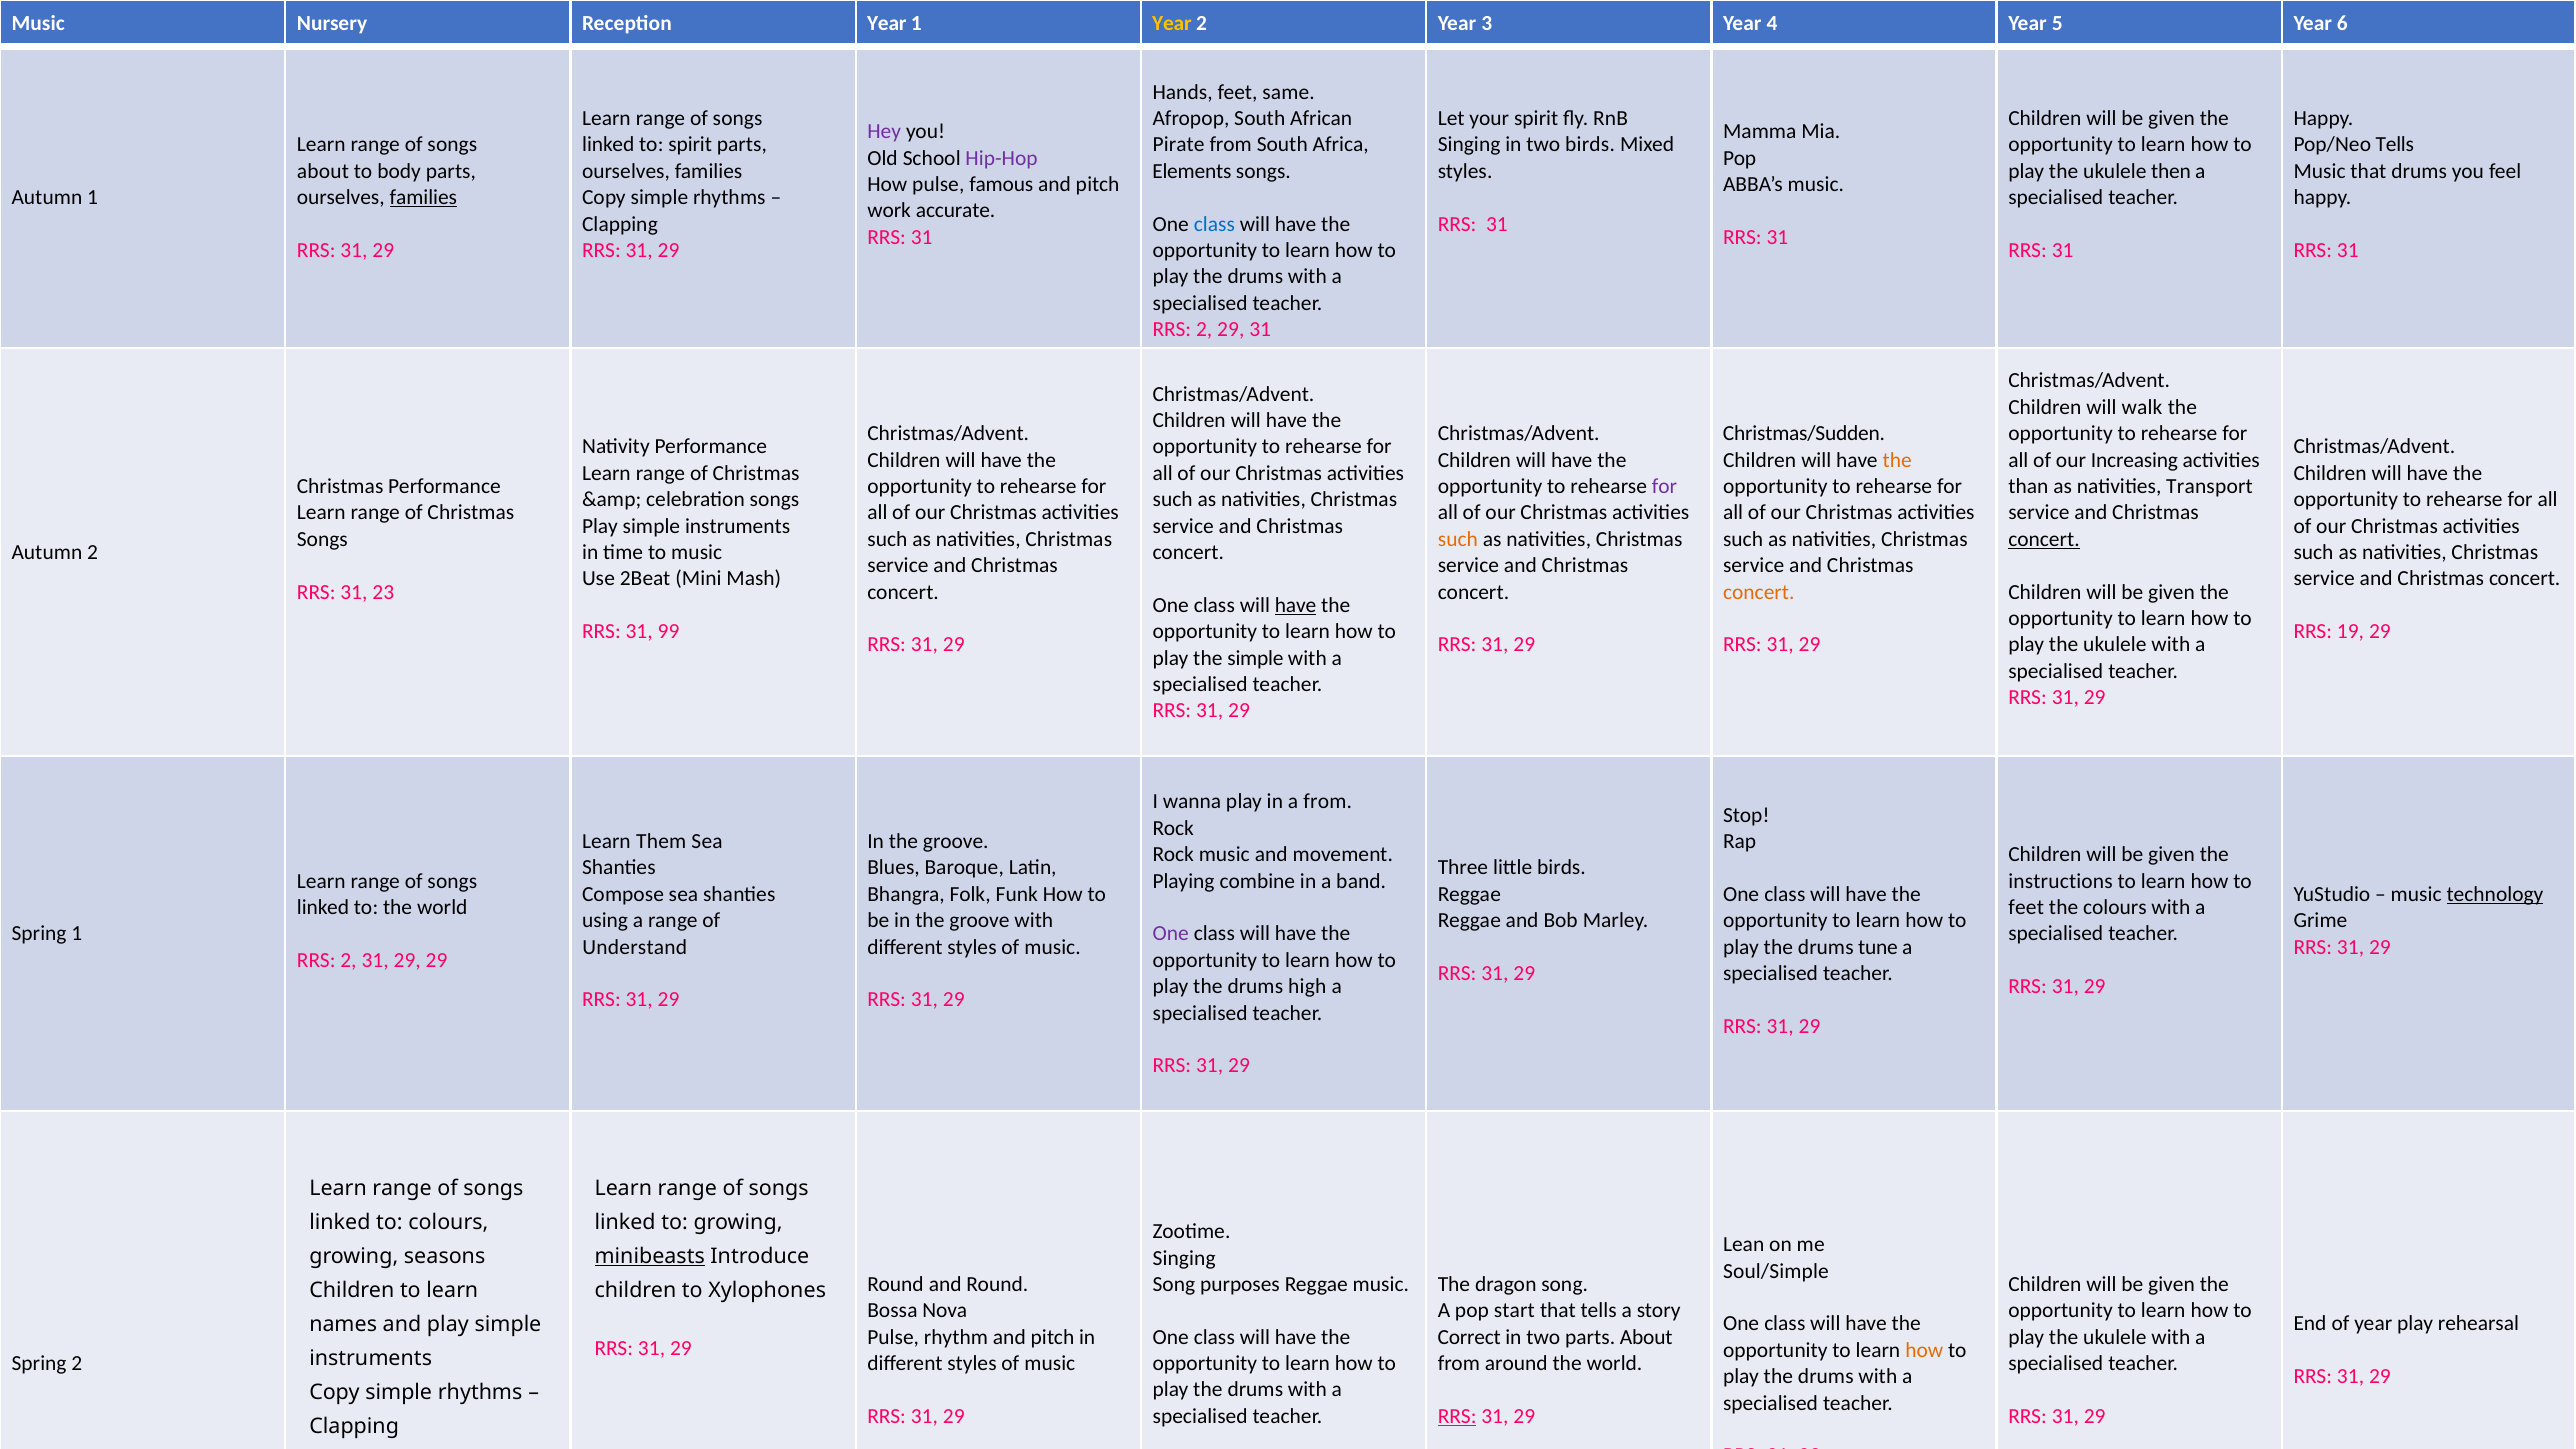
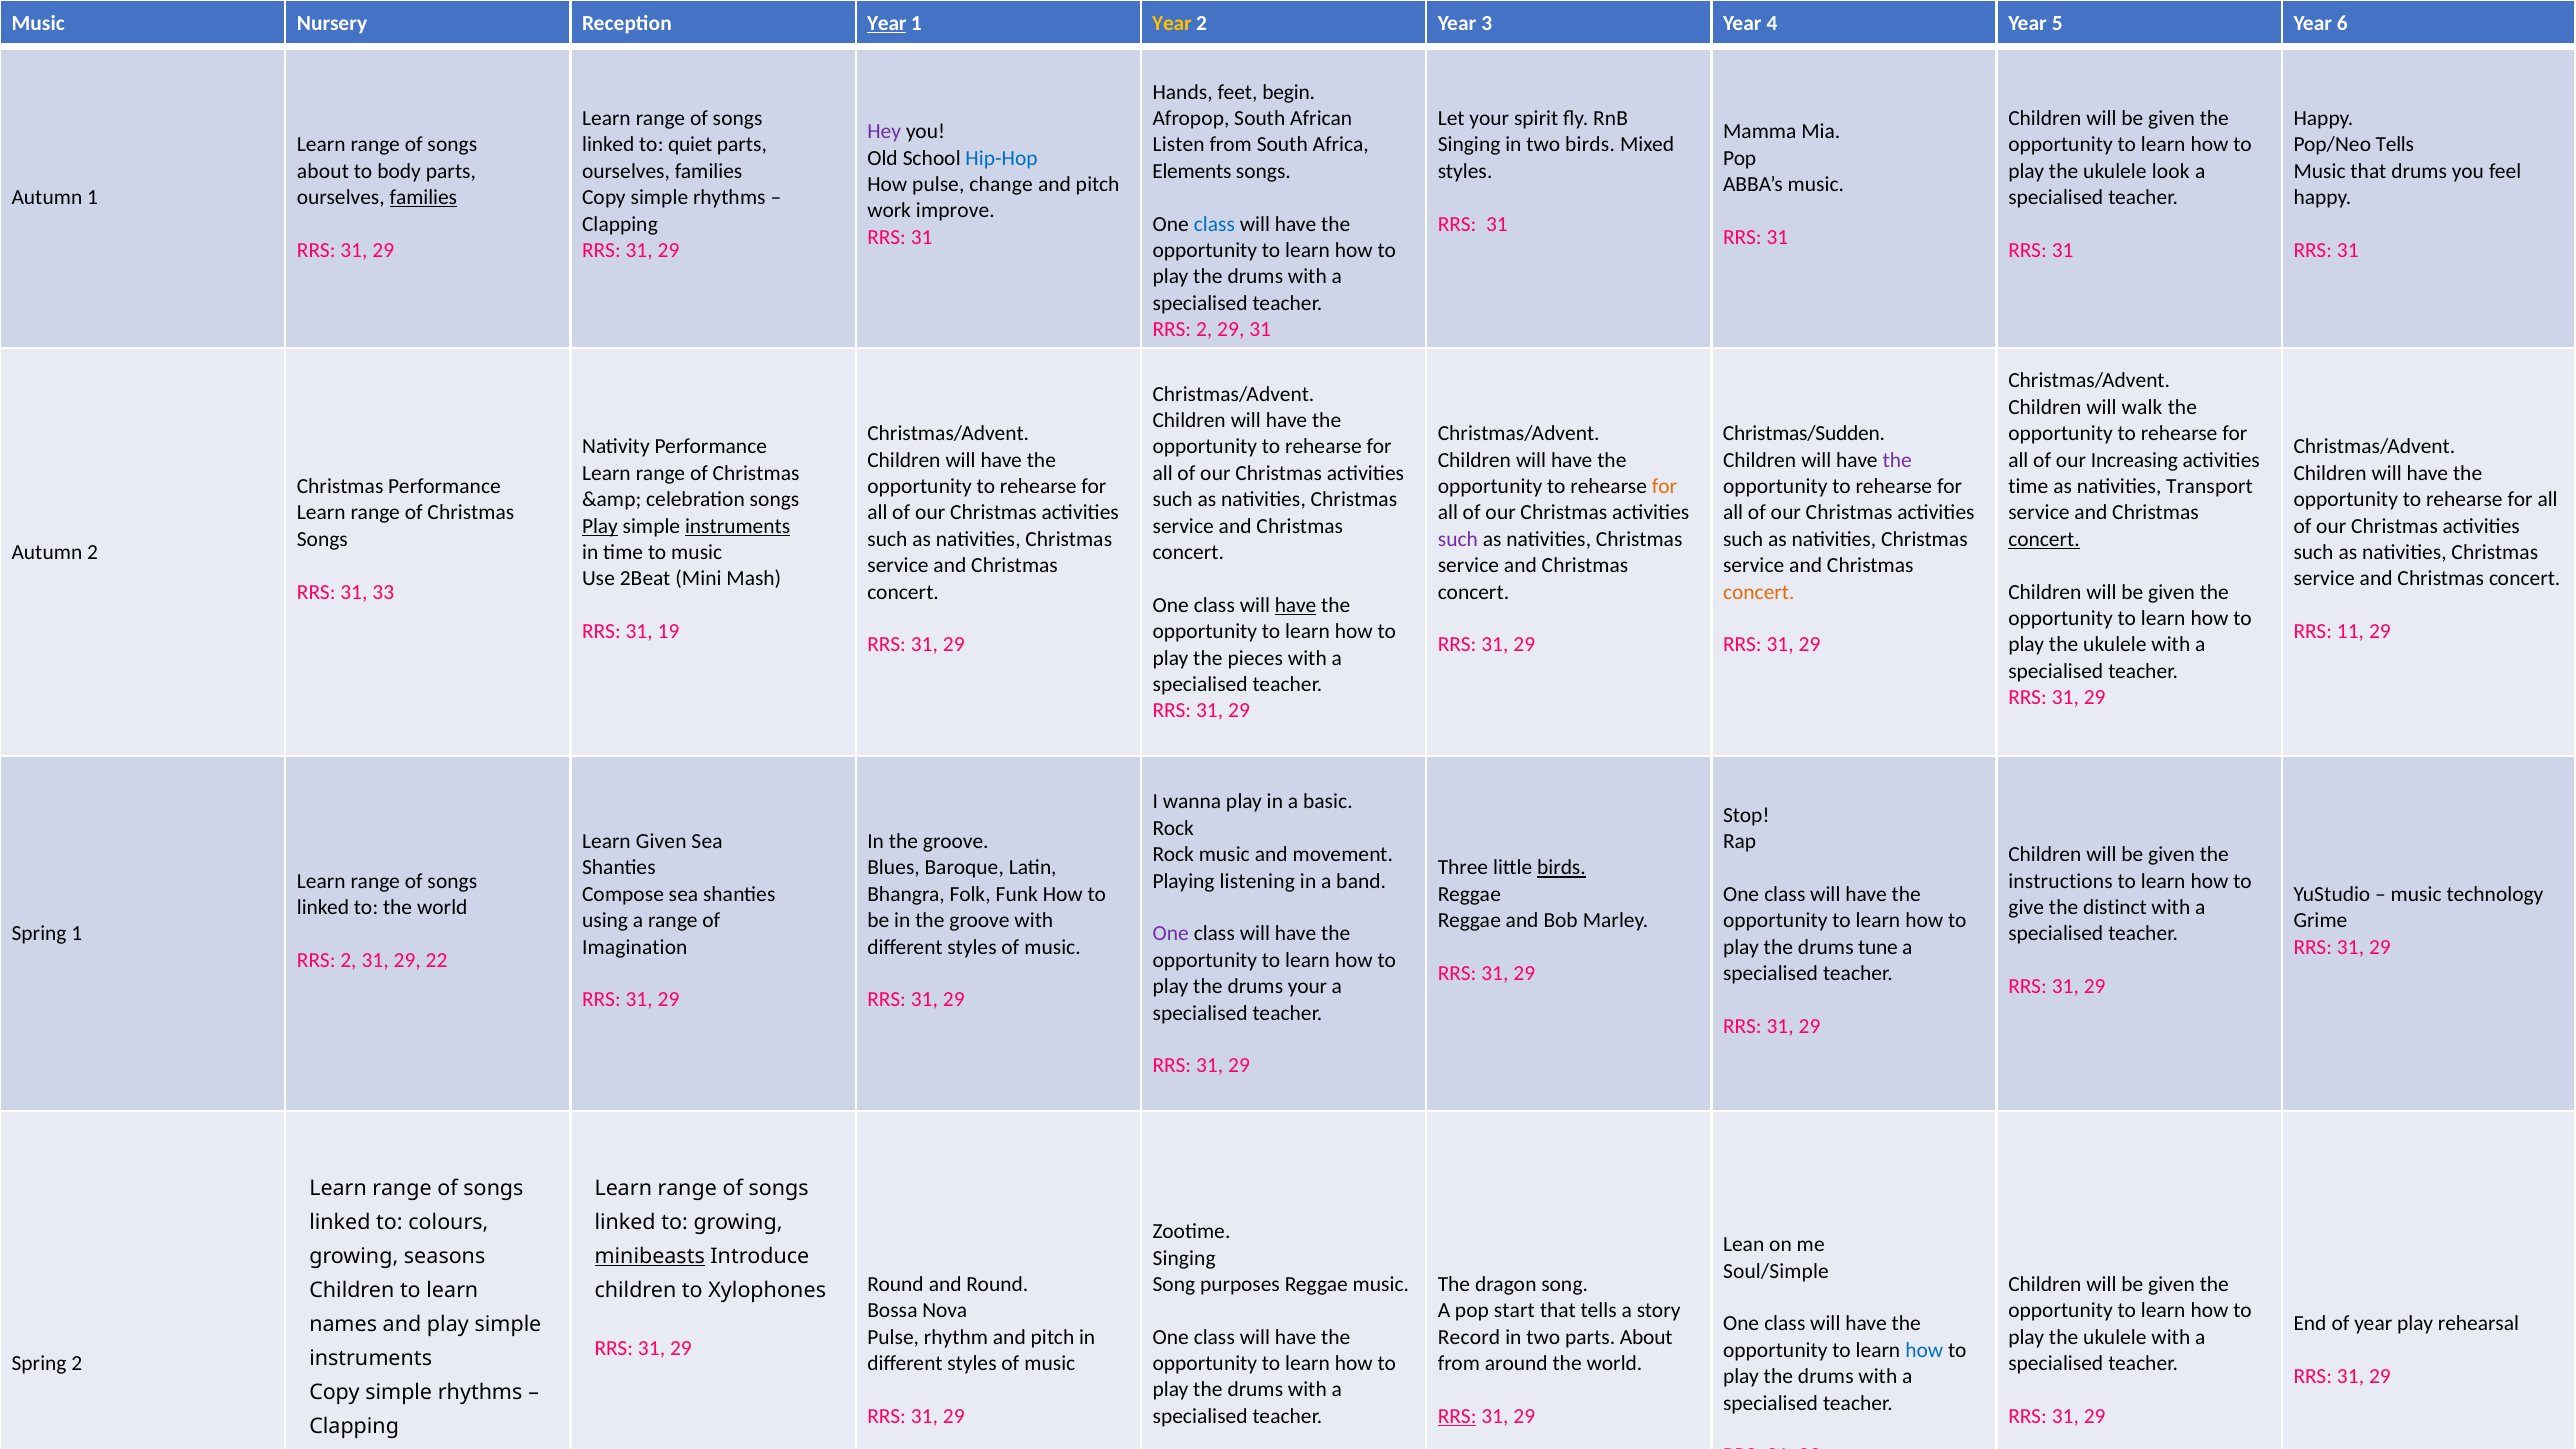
Year underline: none -> present (887, 23)
same: same -> begin (1289, 92)
to spirit: spirit -> quiet (690, 145)
Pirate: Pirate -> Listen (1179, 145)
Hip-Hop colour: purple -> blue (1002, 158)
then: then -> look (2171, 171)
famous: famous -> change (1001, 184)
accurate: accurate -> improve (955, 211)
the colour: orange -> purple (1897, 460)
for colour: purple -> orange (1664, 486)
than: than -> time (2028, 486)
Play underline: none -> present (600, 526)
instruments underline: none -> present (738, 526)
such colour: orange -> purple (1458, 539)
23: 23 -> 33 (383, 592)
99: 99 -> 19 (669, 632)
19: 19 -> 11 (2351, 632)
the simple: simple -> pieces (1255, 658)
a from: from -> basic (1328, 802)
Learn Them: Them -> Given (661, 841)
birds underline: none -> present (1561, 868)
combine: combine -> listening (1257, 881)
technology underline: present -> none (2495, 894)
feet: feet -> give (2026, 907)
the colours: colours -> distinct (2115, 907)
Understand: Understand -> Imagination (635, 947)
29 29: 29 -> 22 (437, 960)
drums high: high -> your (1308, 987)
Correct: Correct -> Record (1469, 1337)
how colour: orange -> blue (1924, 1350)
